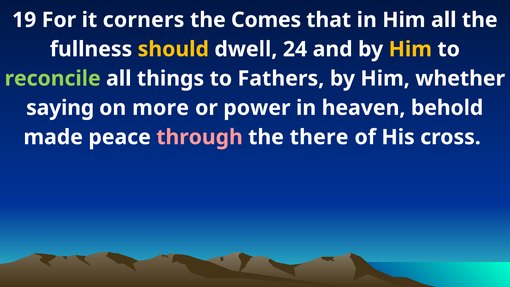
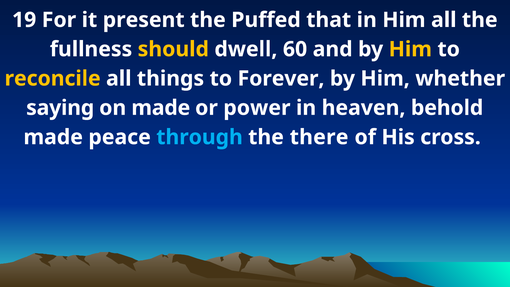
corners: corners -> present (144, 20)
Comes: Comes -> Puffed (266, 20)
24: 24 -> 60 (295, 49)
reconcile colour: light green -> yellow (53, 79)
Fathers: Fathers -> Forever (281, 79)
on more: more -> made (161, 108)
through colour: pink -> light blue (200, 137)
